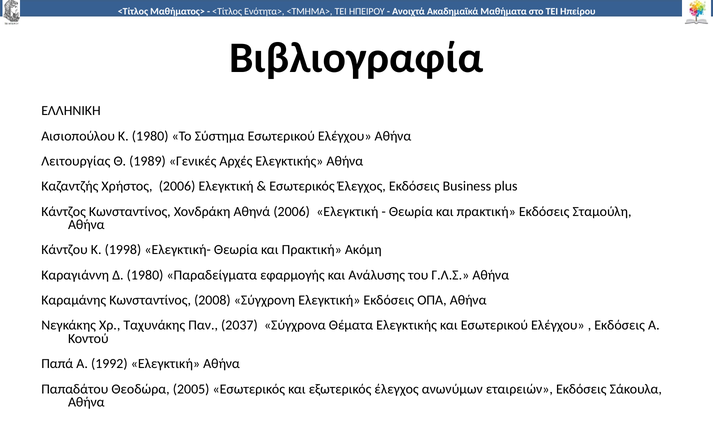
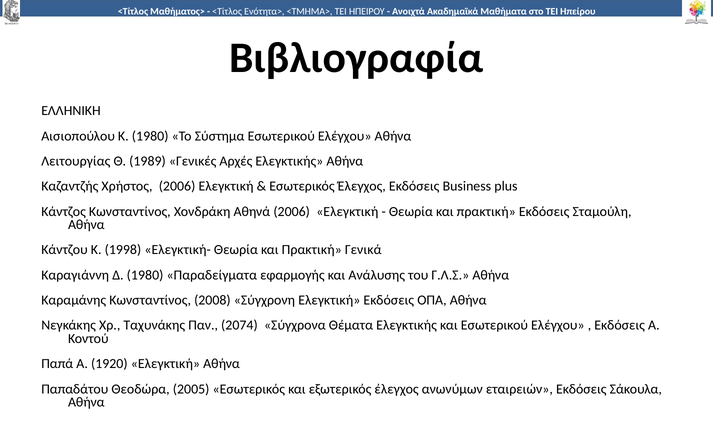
Ακόμη: Ακόμη -> Γενικά (363, 250)
2037: 2037 -> 2074 (239, 326)
1992: 1992 -> 1920 (109, 364)
